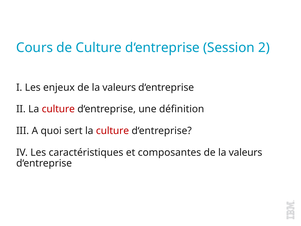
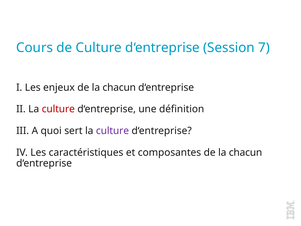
2: 2 -> 7 (264, 48)
enjeux de la valeurs: valeurs -> chacun (119, 87)
culture colour: red -> purple (112, 131)
composantes de la valeurs: valeurs -> chacun (246, 152)
